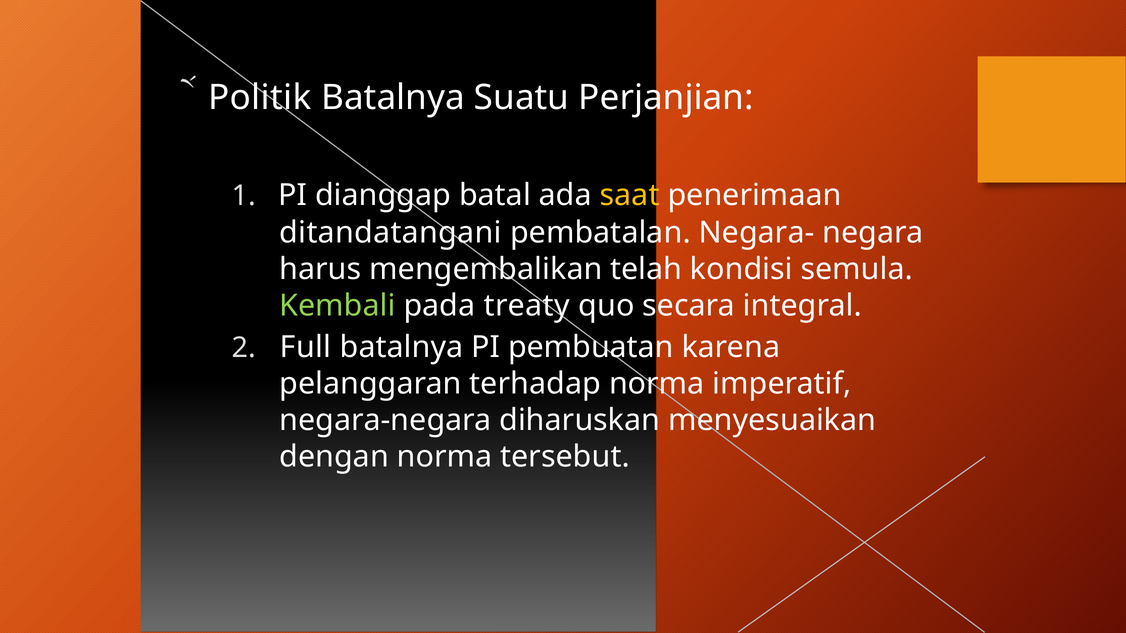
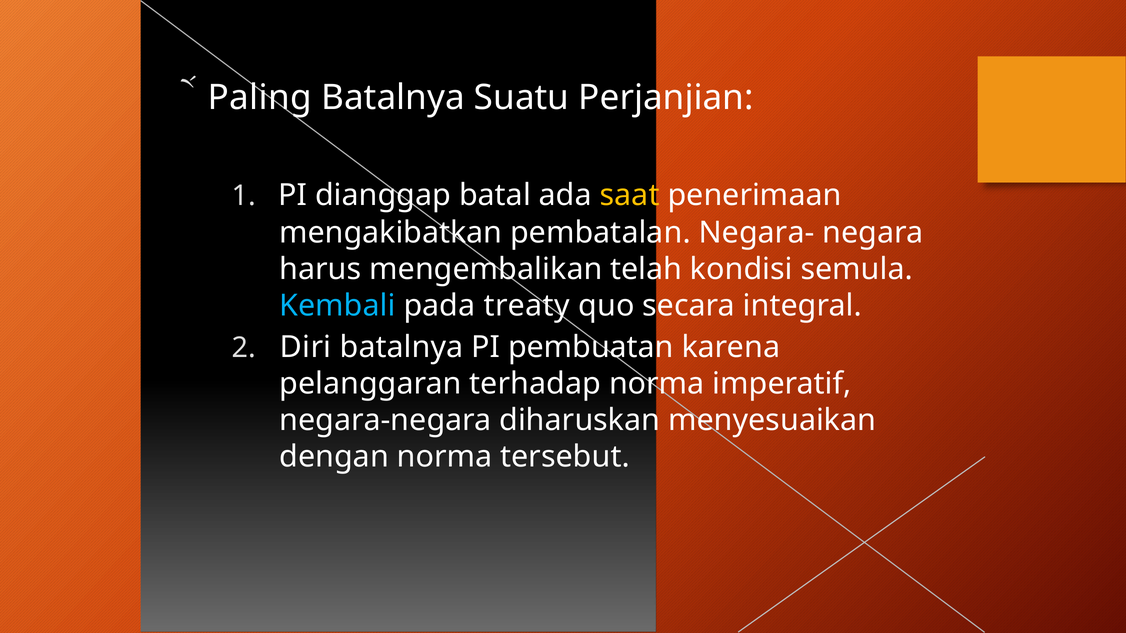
Politik: Politik -> Paling (260, 98)
ditandatangani: ditandatangani -> mengakibatkan (391, 233)
Kembali colour: light green -> light blue (337, 306)
Full: Full -> Diri (306, 347)
